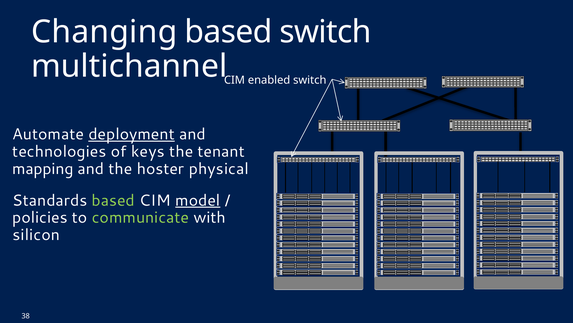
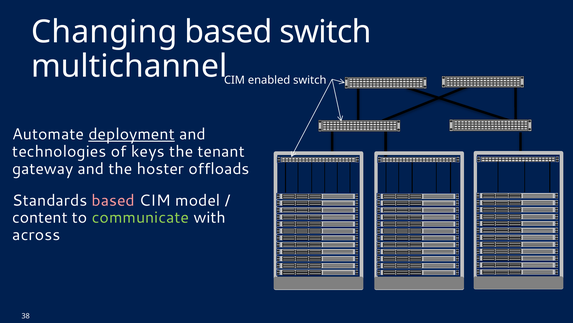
mapping: mapping -> gateway (43, 168)
physical: physical -> offloads (219, 168)
based colour: light green -> pink (113, 200)
model underline: present -> none (198, 200)
policies: policies -> content (40, 217)
silicon: silicon -> across (36, 234)
